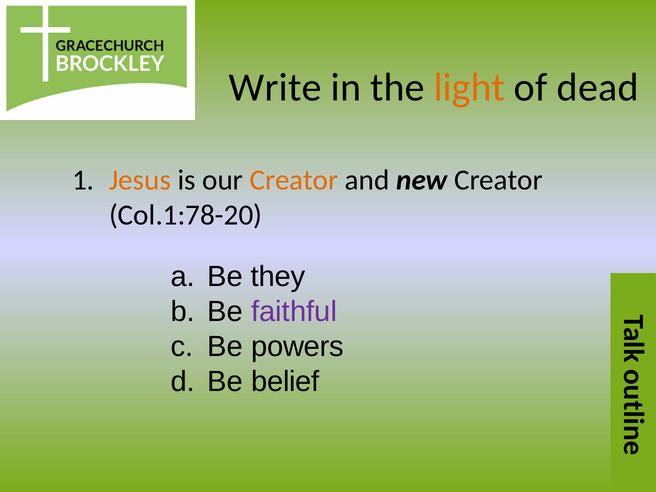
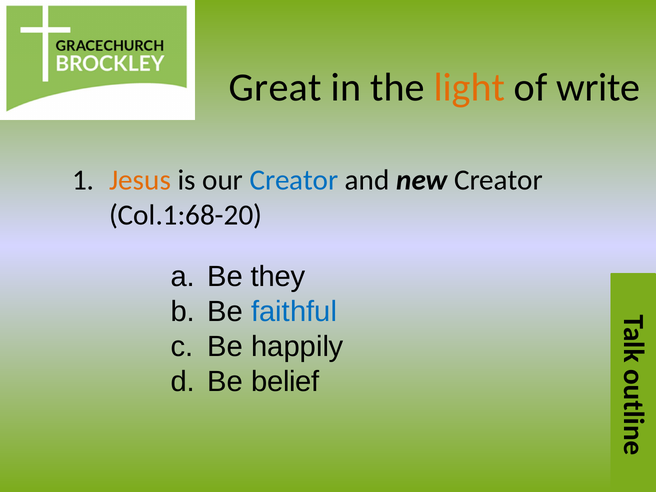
Write: Write -> Great (275, 88)
dead: dead -> write (598, 88)
Creator colour: orange -> blue (294, 180)
Col.1:78-20: Col.1:78-20 -> Col.1:68-20 (186, 215)
faithful colour: purple -> blue (294, 311)
powers: powers -> happily (297, 346)
